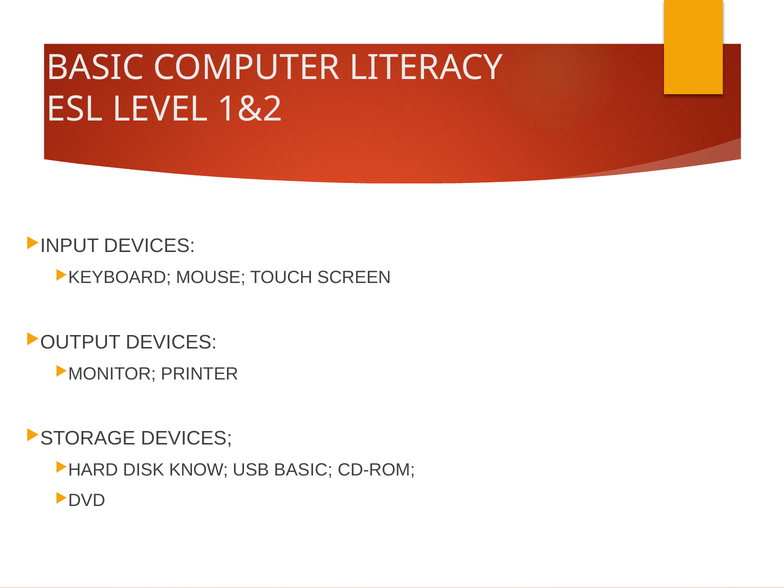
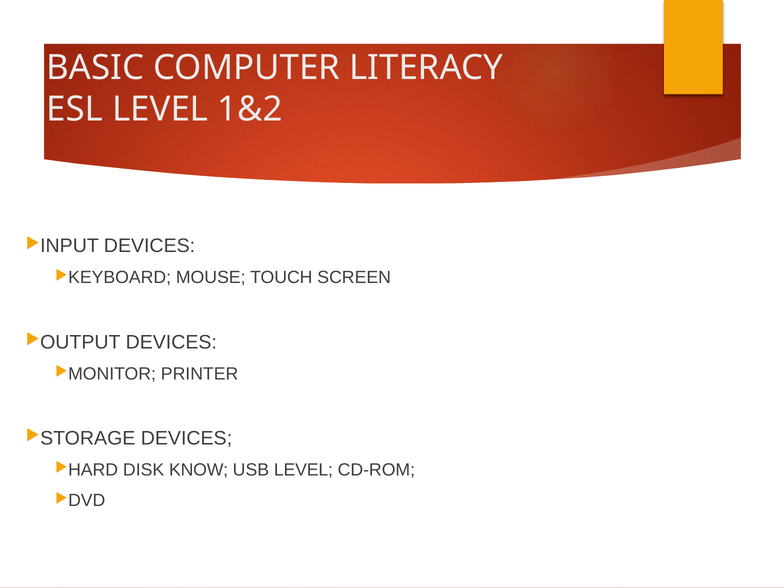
USB BASIC: BASIC -> LEVEL (303, 470)
